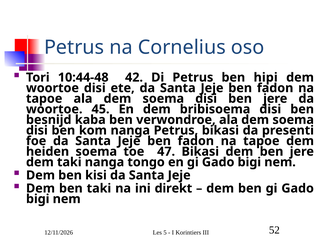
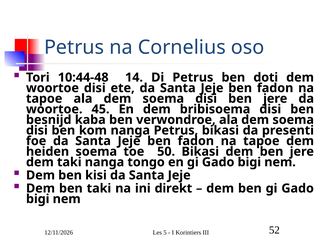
42: 42 -> 14 (134, 77)
hipi: hipi -> doti (266, 77)
47: 47 -> 50 (166, 152)
